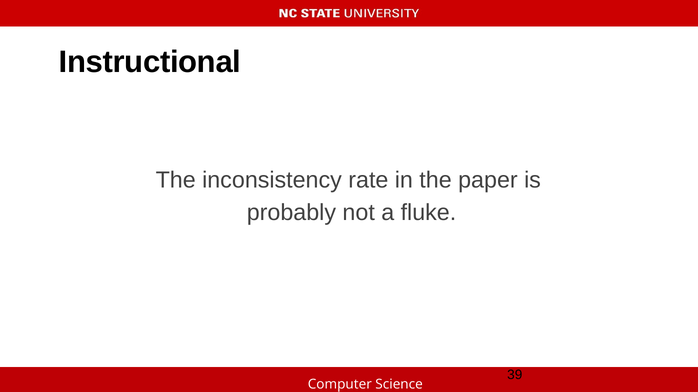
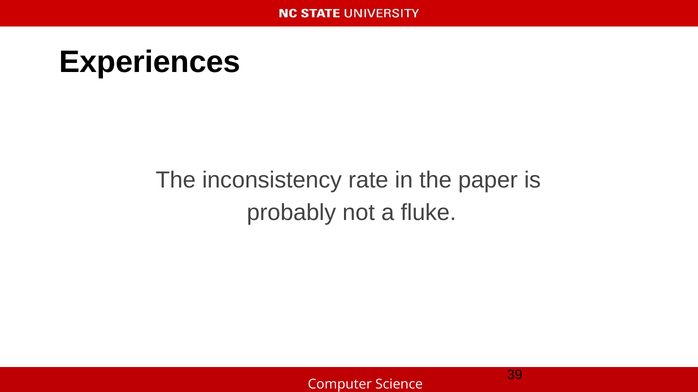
Instructional: Instructional -> Experiences (150, 62)
